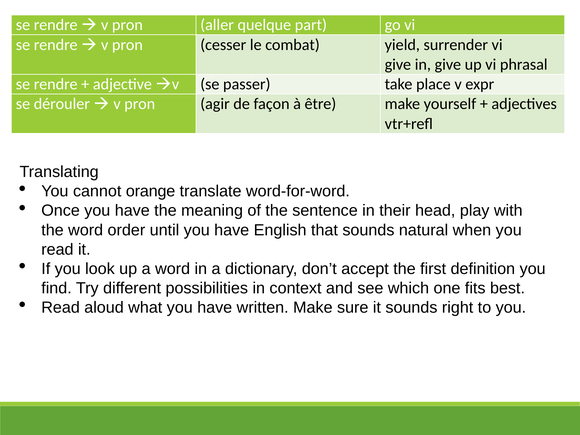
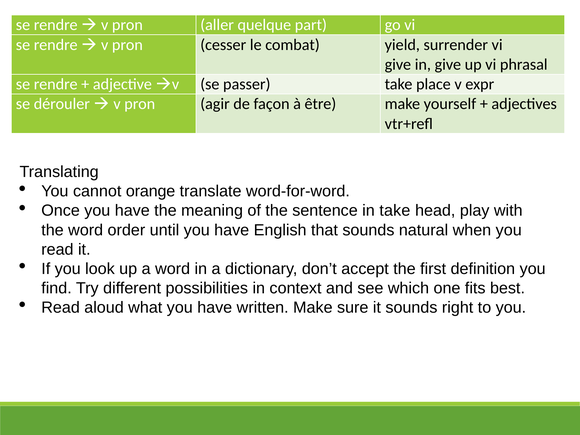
in their: their -> take (395, 211)
